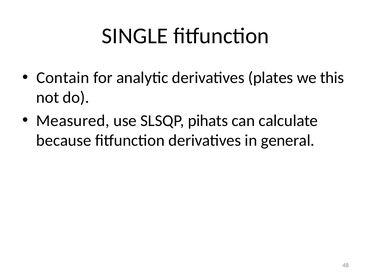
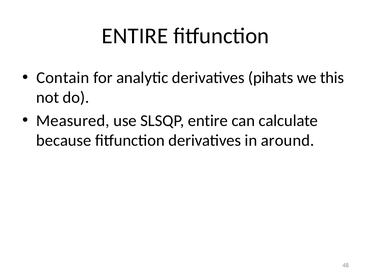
SINGLE: SINGLE -> ENTIRE (135, 36)
plates: plates -> pihats (271, 78)
SLSQP pihats: pihats -> entire (208, 121)
general: general -> around (288, 141)
